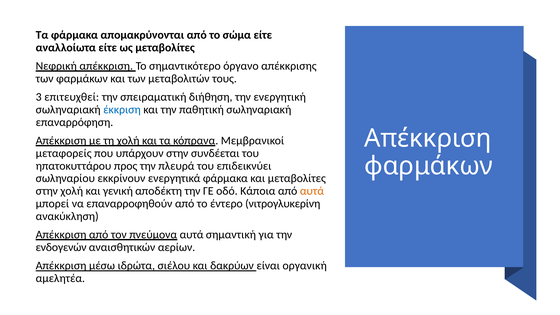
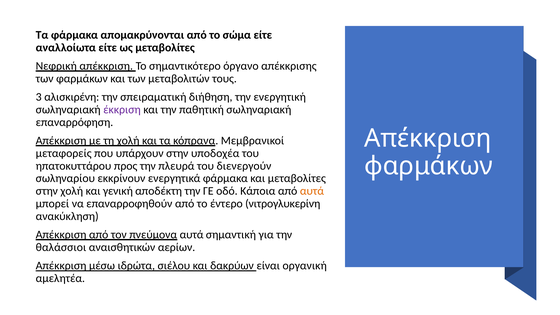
επιτευχθεί: επιτευχθεί -> αλισκιρένη (72, 97)
έκκριση colour: blue -> purple (122, 110)
συνδέεται: συνδέεται -> υποδοχέα (215, 153)
επιδεικνύει: επιδεικνύει -> διενεργούν (244, 166)
ενδογενών: ενδογενών -> θαλάσσιοι (61, 247)
